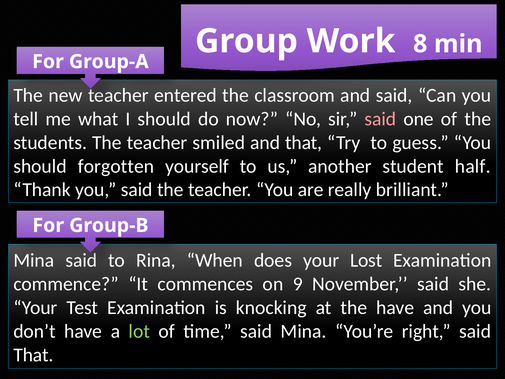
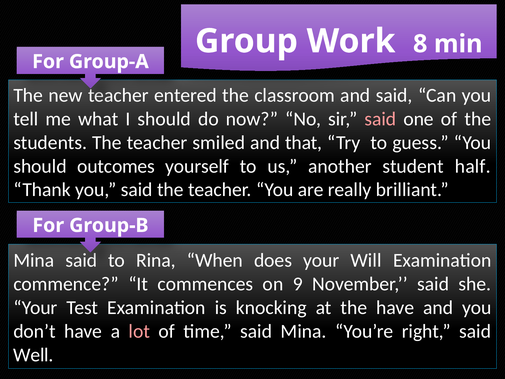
forgotten: forgotten -> outcomes (116, 166)
Lost: Lost -> Will (366, 260)
lot colour: light green -> pink (139, 331)
That: That -> Well (33, 355)
